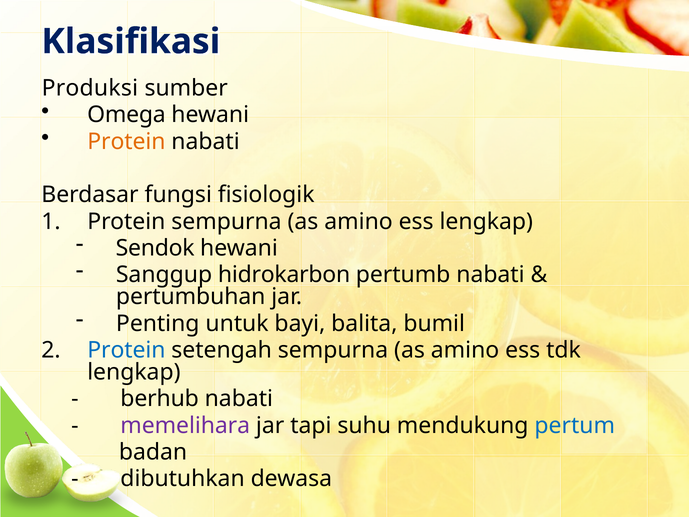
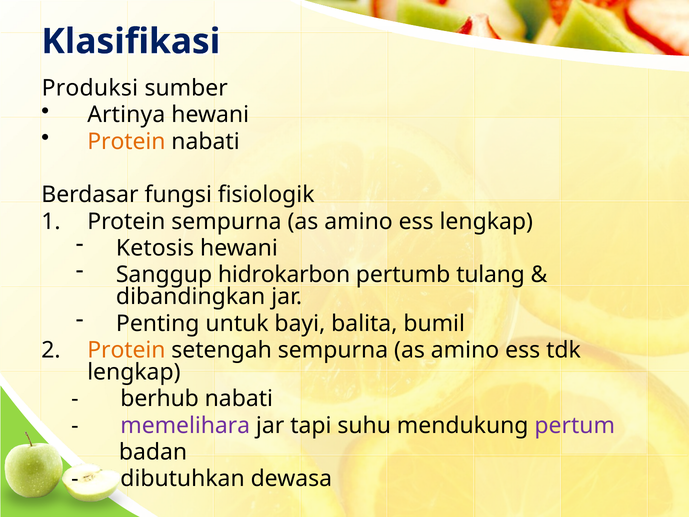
Omega: Omega -> Artinya (126, 115)
Sendok: Sendok -> Ketosis (155, 248)
pertumb nabati: nabati -> tulang (491, 275)
pertumbuhan: pertumbuhan -> dibandingkan (191, 297)
Protein colour: blue -> orange (126, 350)
pertum colour: blue -> purple (575, 425)
